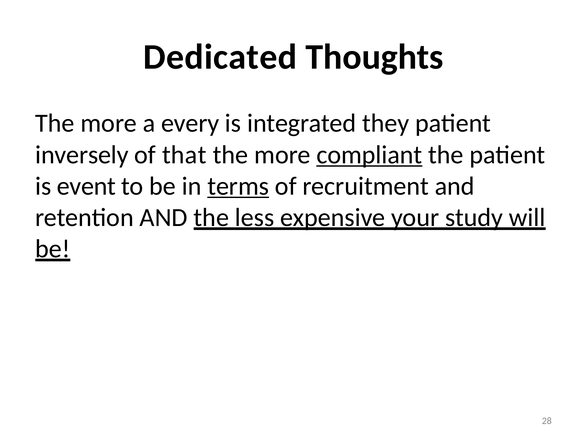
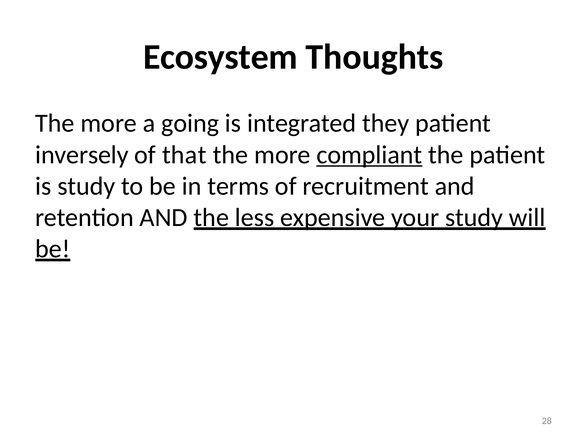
Dedicated: Dedicated -> Ecosystem (220, 57)
every: every -> going (190, 123)
is event: event -> study (86, 186)
terms underline: present -> none (238, 186)
